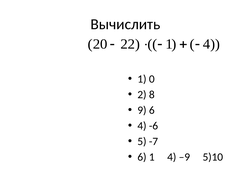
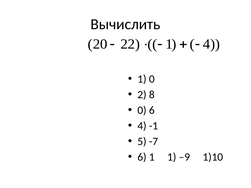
9: 9 -> 0 (142, 110)
-6: -6 -> -1 (153, 126)
1 4: 4 -> 1 (172, 157)
5)10: 5)10 -> 1)10 (213, 157)
